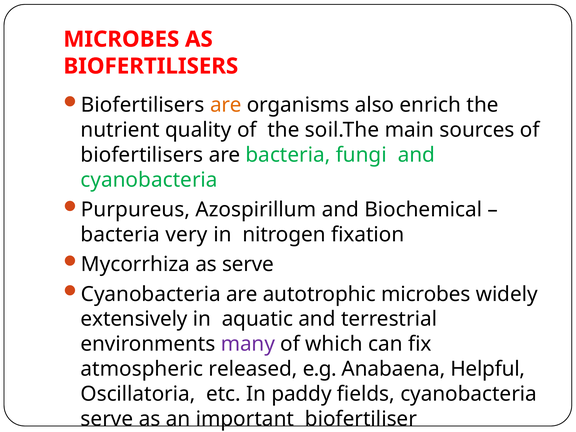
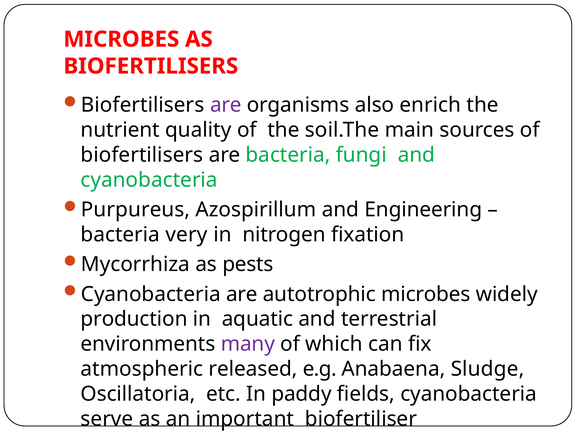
are colour: orange -> purple (226, 105)
Biochemical: Biochemical -> Engineering (423, 210)
as serve: serve -> pests (248, 264)
extensively: extensively -> production (134, 319)
Helpful: Helpful -> Sludge (488, 369)
